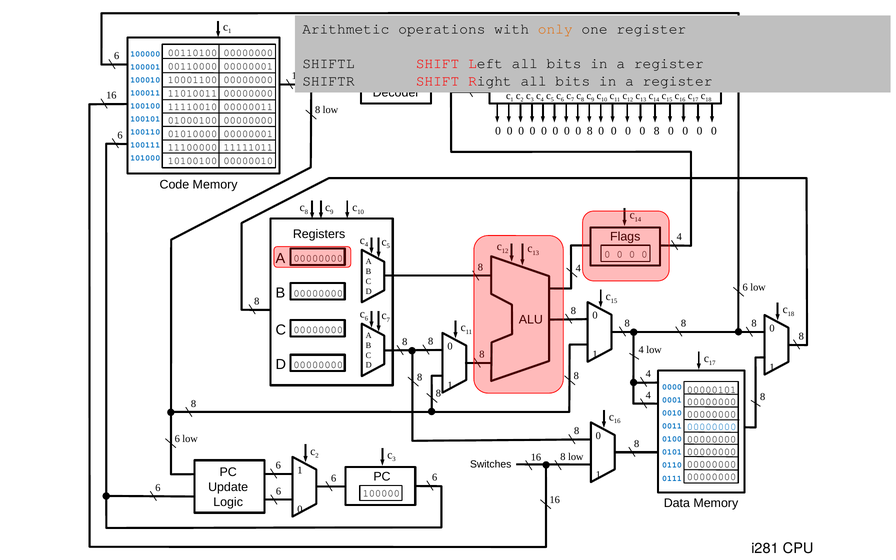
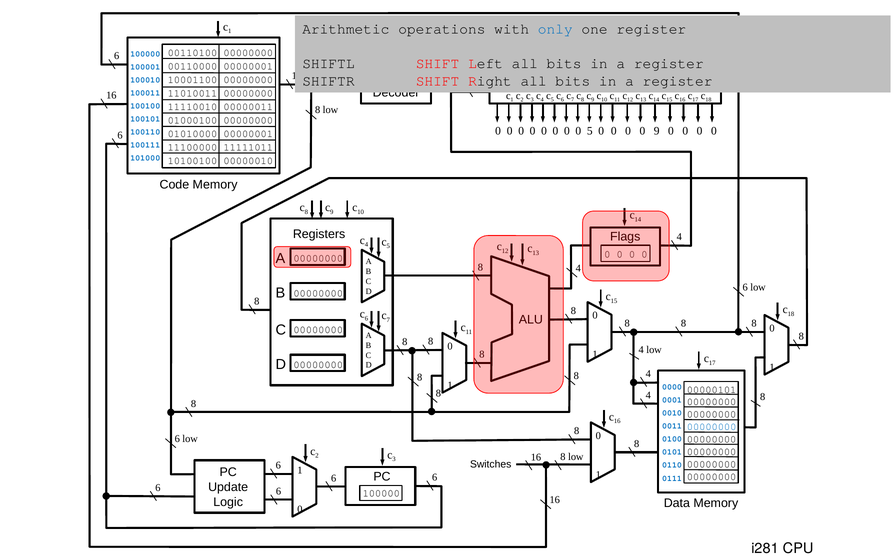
only colour: orange -> blue (555, 29)
8: 8 -> 5 (590, 131)
8: 8 -> 9 (657, 131)
